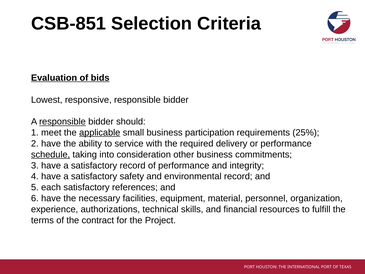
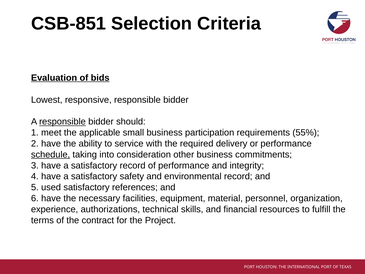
applicable underline: present -> none (100, 132)
25%: 25% -> 55% (306, 132)
each: each -> used (51, 187)
